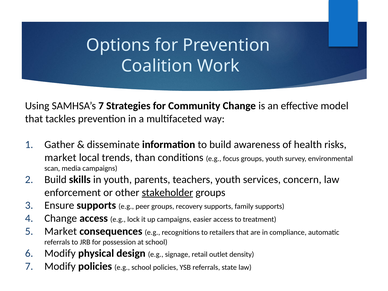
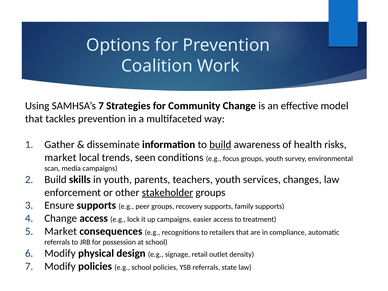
build underline: none -> present (220, 145)
than: than -> seen (145, 158)
concern: concern -> changes (302, 180)
